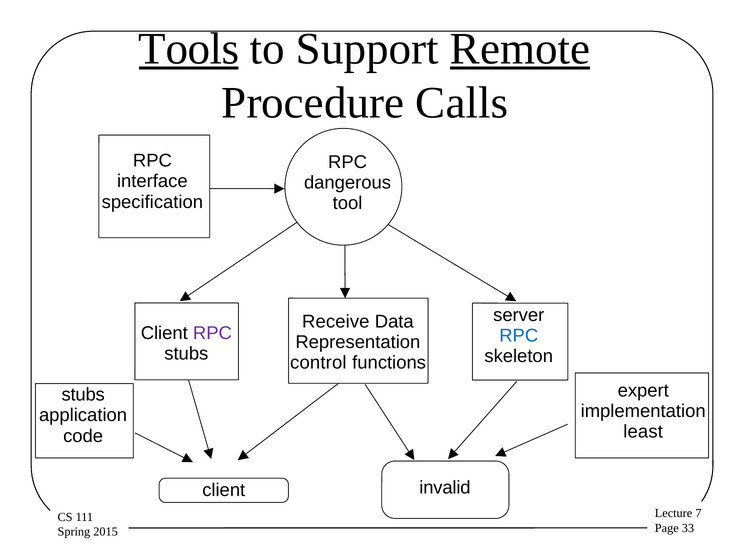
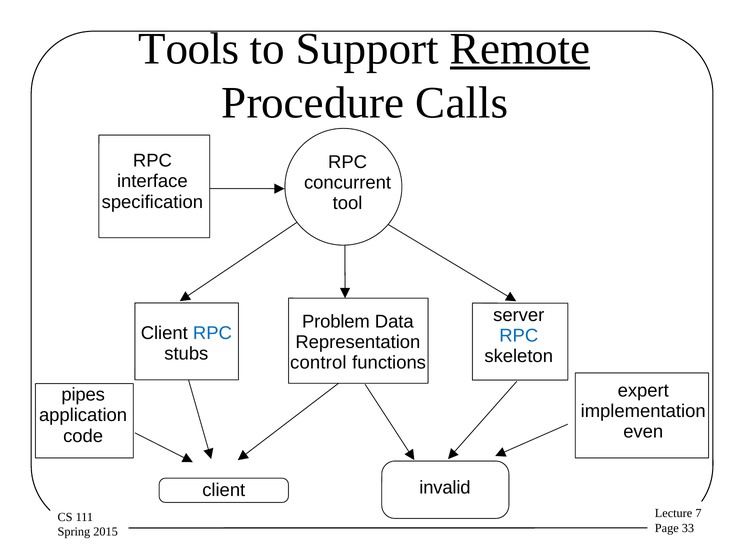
Tools underline: present -> none (189, 49)
dangerous: dangerous -> concurrent (348, 183)
Receive: Receive -> Problem (336, 322)
RPC colour: purple -> blue (212, 334)
stubs: stubs -> pipes (83, 395)
least: least -> even (643, 432)
